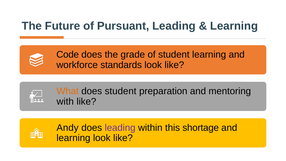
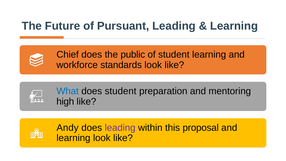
Code: Code -> Chief (68, 55)
grade: grade -> public (133, 55)
What colour: orange -> blue (68, 91)
with: with -> high (65, 101)
shortage: shortage -> proposal (201, 128)
